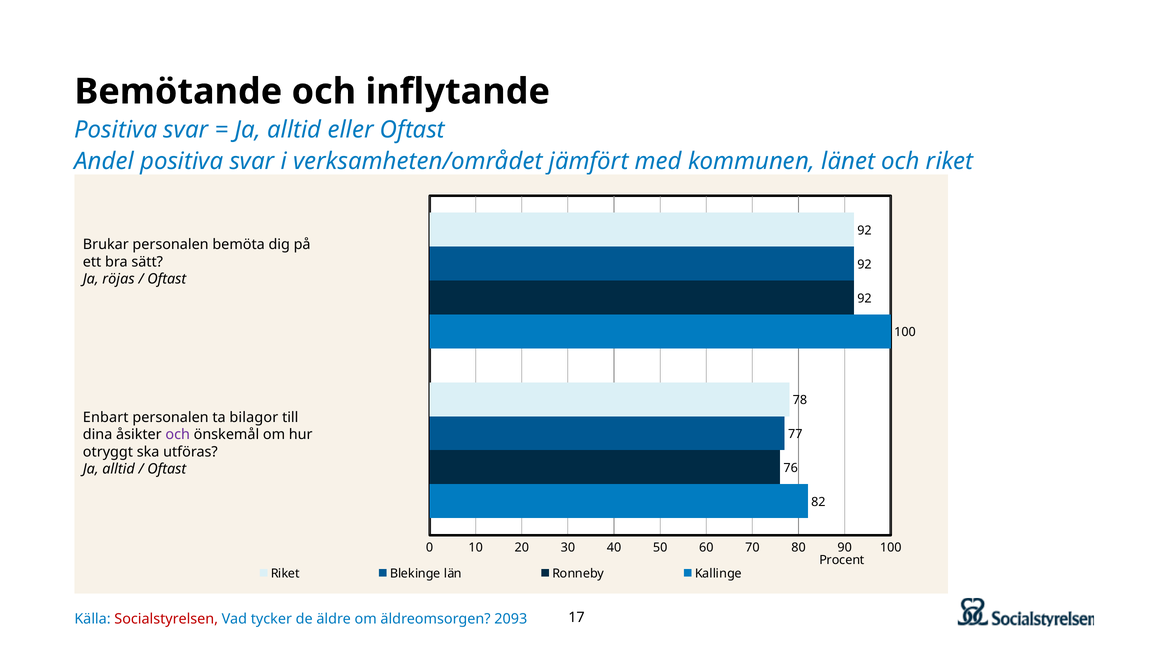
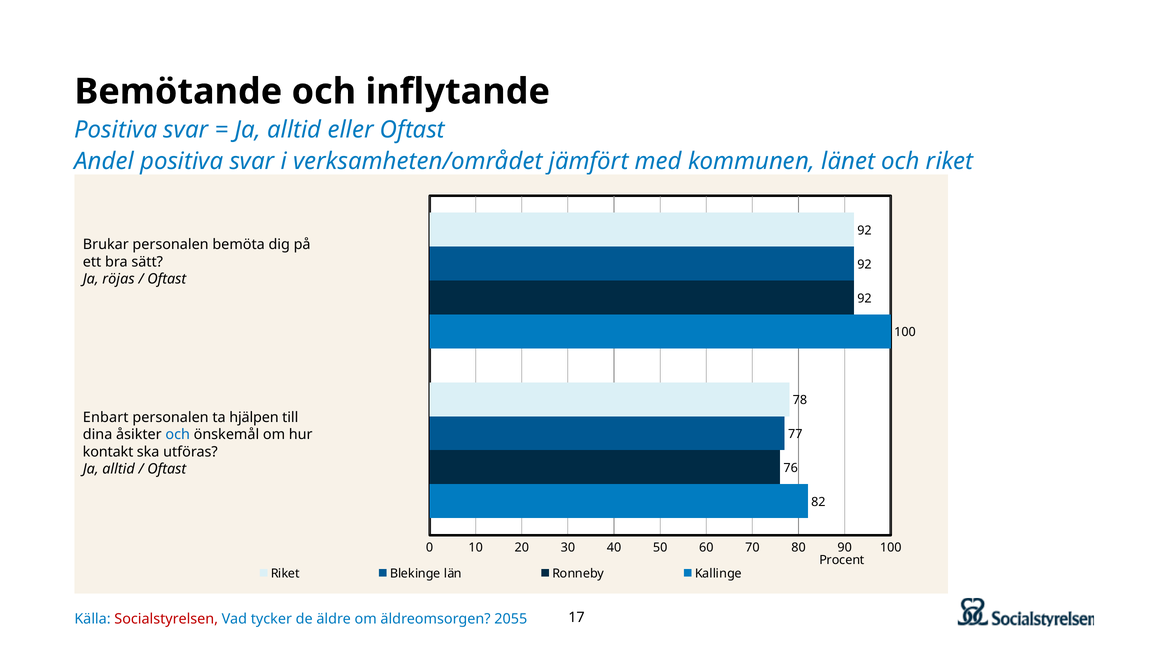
bilagor: bilagor -> hjälpen (254, 418)
och colour: purple -> blue (178, 435)
otryggt: otryggt -> kontakt (108, 452)
2093: 2093 -> 2055 (511, 619)
